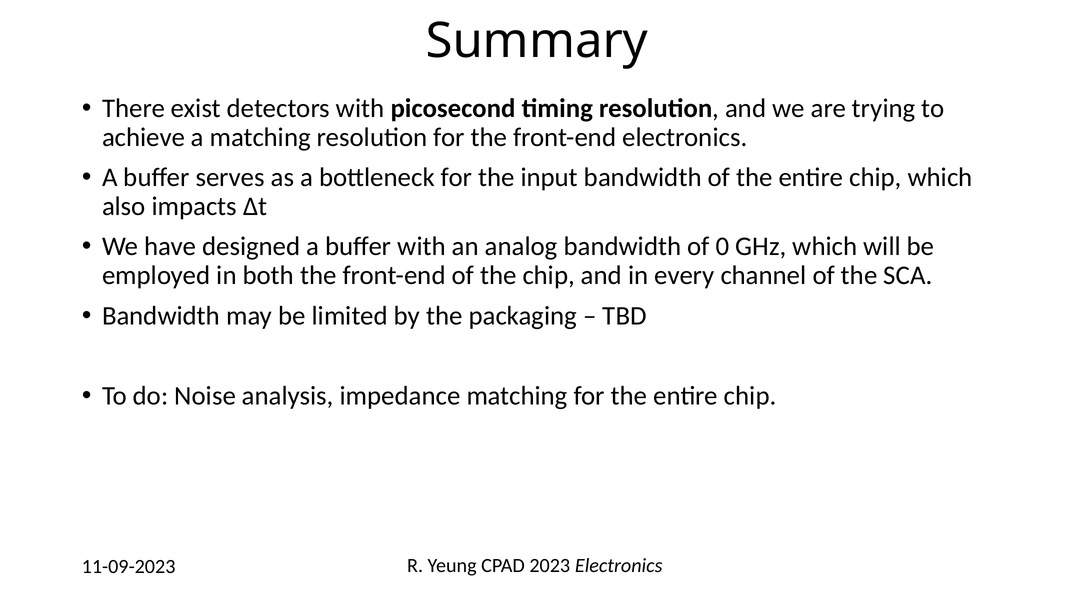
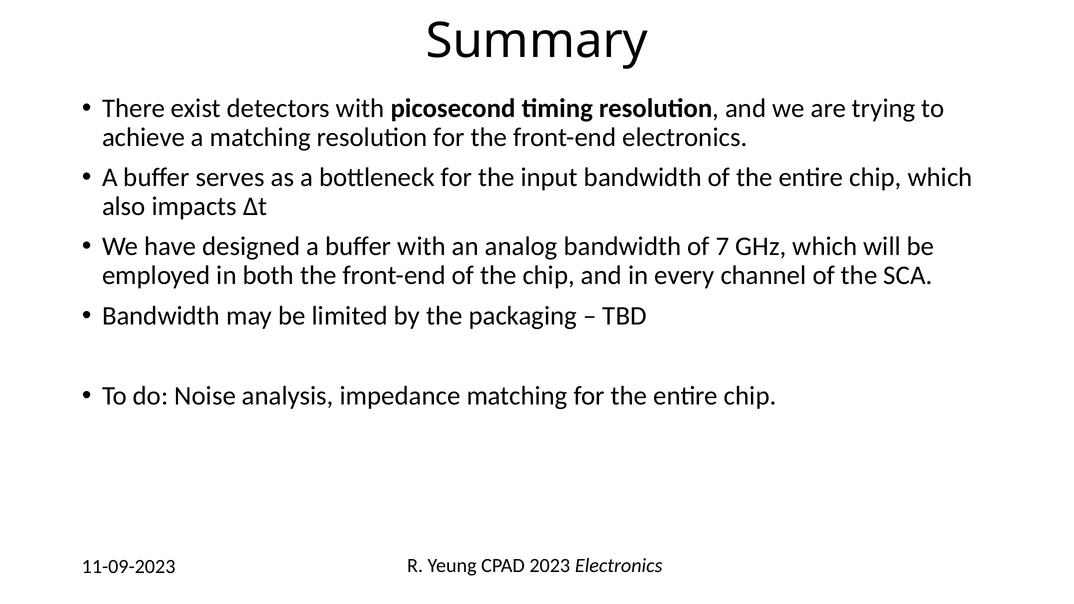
0: 0 -> 7 (722, 247)
